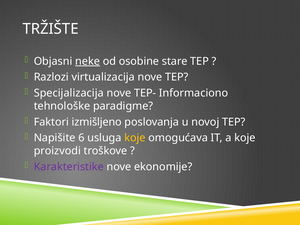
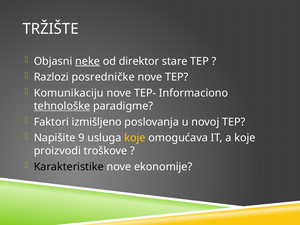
osobine: osobine -> direktor (139, 61)
virtualizacija: virtualizacija -> posredničke (103, 77)
Specijalizacija: Specijalizacija -> Komunikaciju (69, 93)
tehnološke underline: none -> present (62, 106)
6: 6 -> 9 (81, 138)
Karakteristike colour: purple -> black (69, 167)
